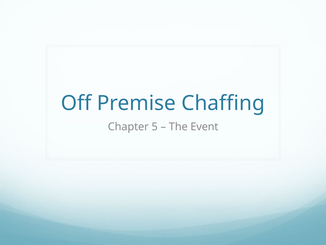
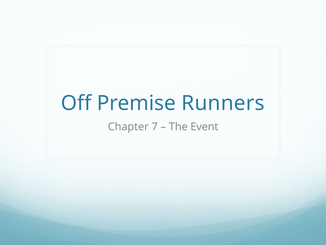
Chaffing: Chaffing -> Runners (223, 103)
5: 5 -> 7 (155, 127)
